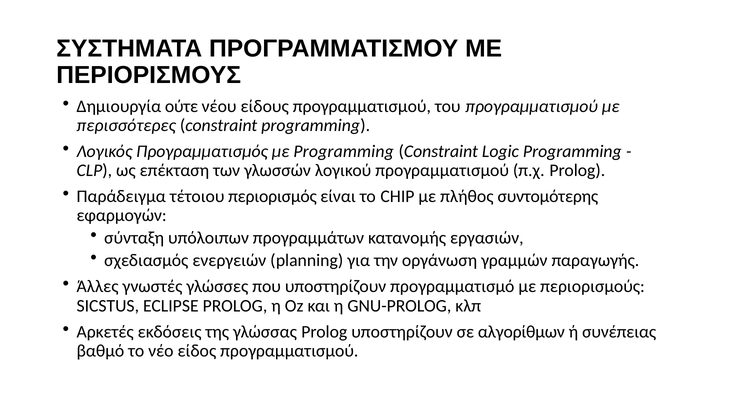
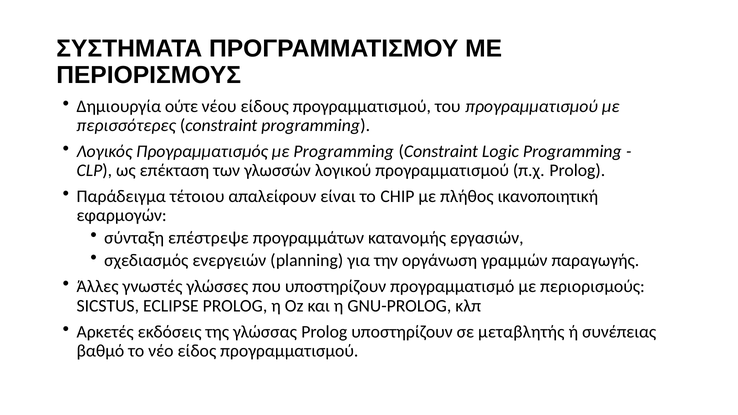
περιορισμός: περιορισμός -> απαλείφουν (272, 197)
συντομότερης: συντομότερης -> ικανοποιητική (548, 197)
υπόλοιπων: υπόλοιπων -> επέστρεψε (208, 238)
αλγορίθμων: αλγορίθμων -> μεταβλητής (521, 332)
